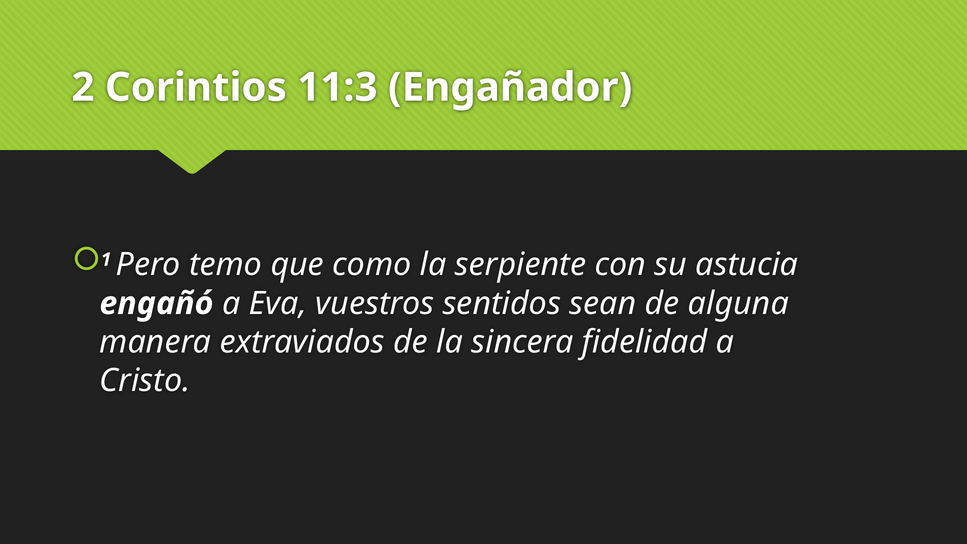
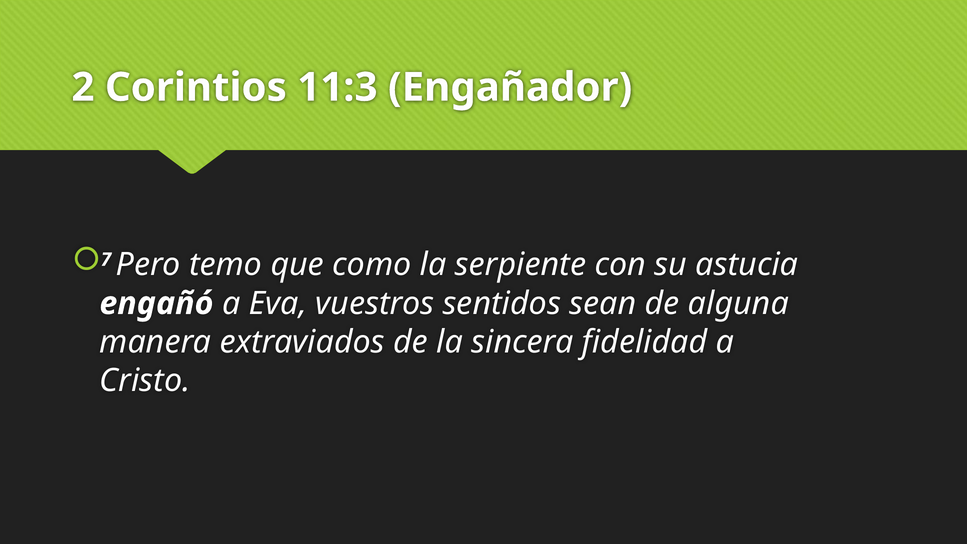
1: 1 -> 7 (106, 260)
